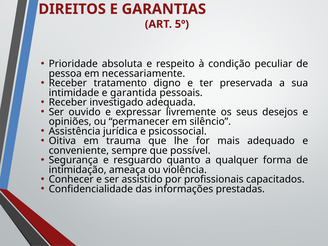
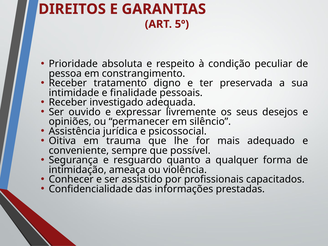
necessariamente: necessariamente -> constrangimento (144, 74)
garantida: garantida -> finalidade (133, 93)
